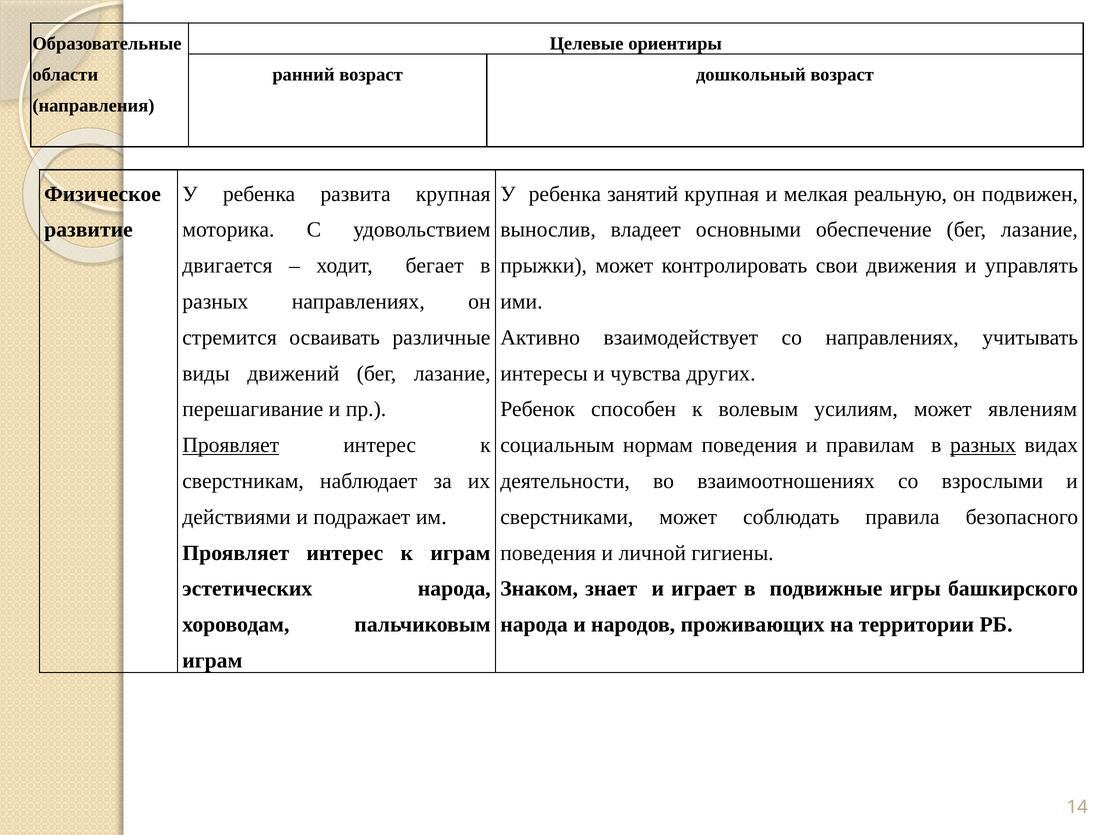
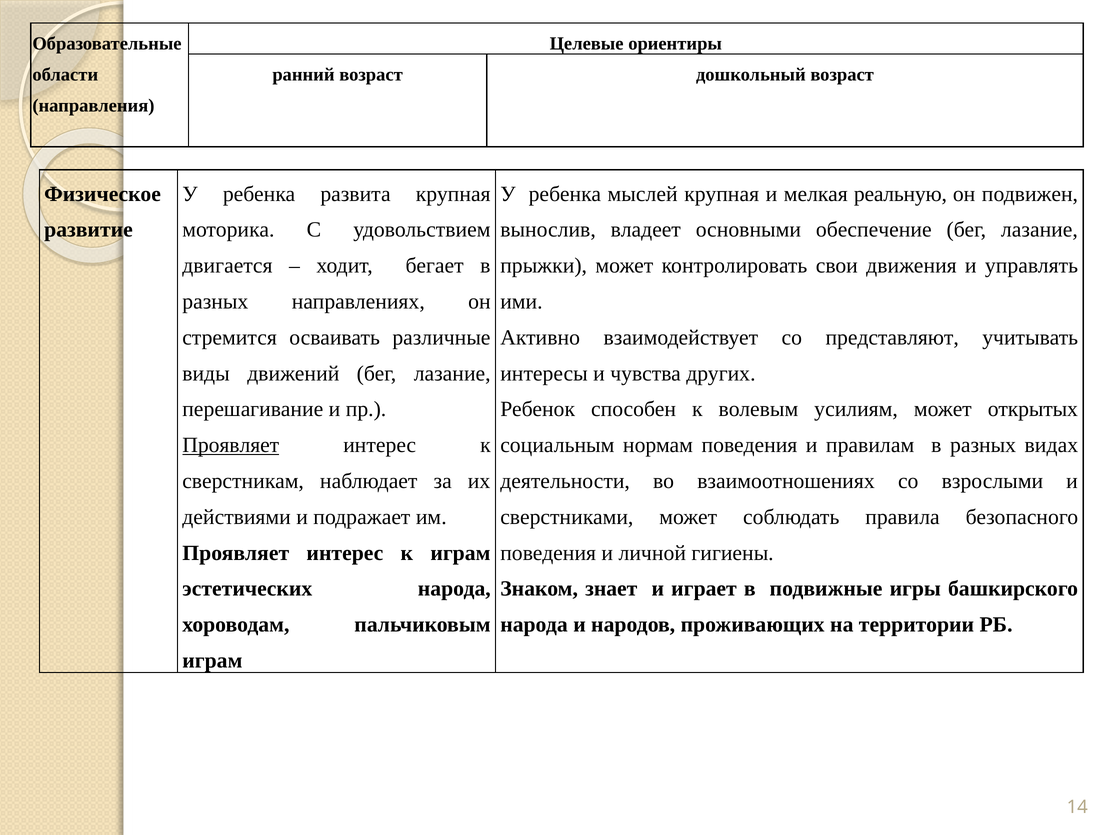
занятий: занятий -> мыслей (643, 194)
со направлениях: направлениях -> представляют (892, 338)
явлениям: явлениям -> открытых (1033, 410)
разных underline: present -> none (983, 445)
